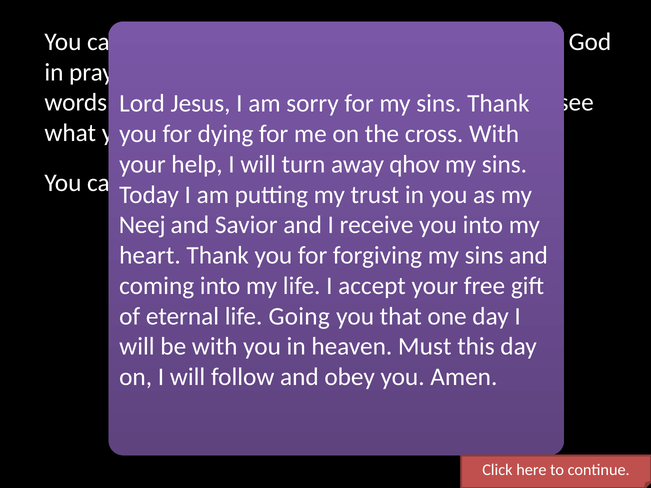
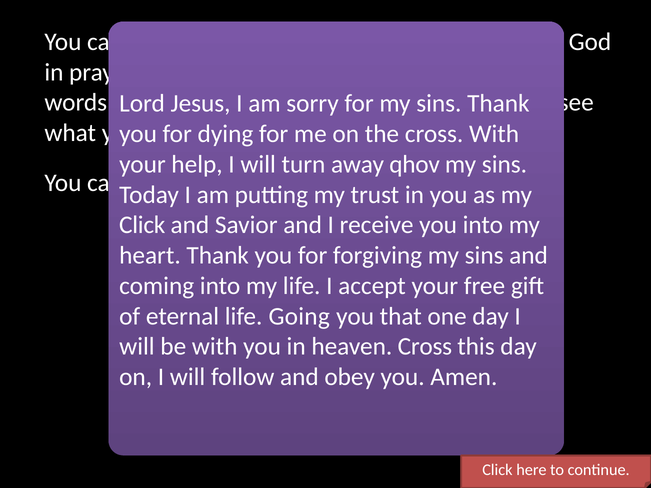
Neej: Neej -> Click (142, 225)
heaven Must: Must -> Cross (425, 347)
